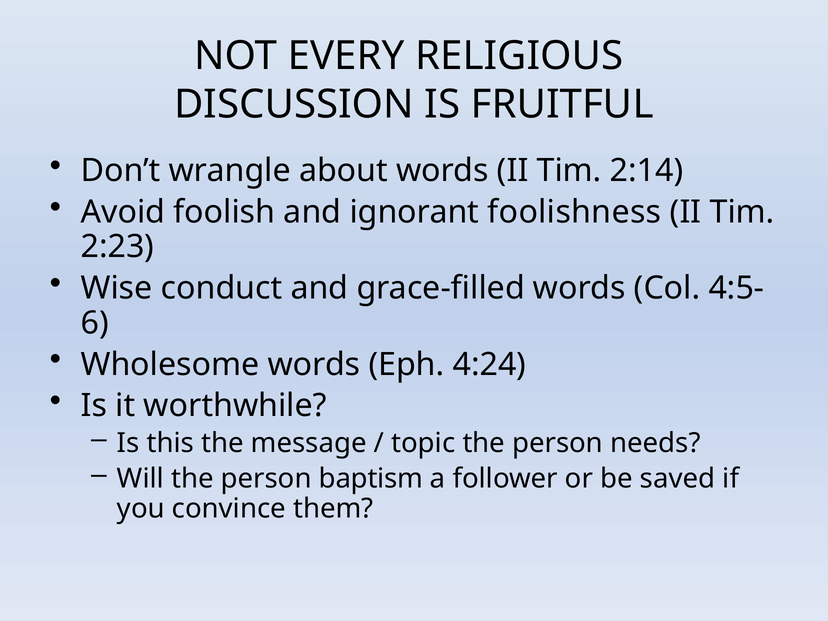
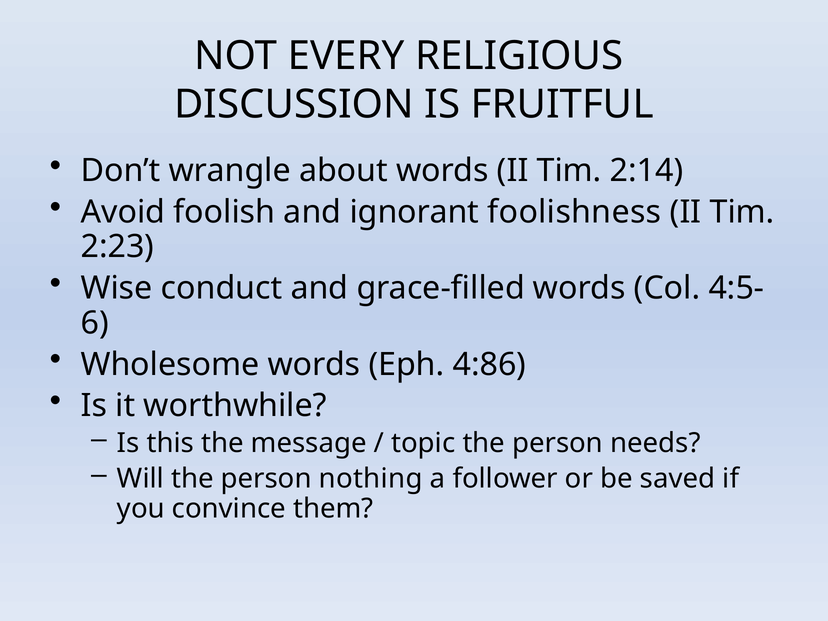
4:24: 4:24 -> 4:86 (489, 364)
baptism: baptism -> nothing (371, 479)
